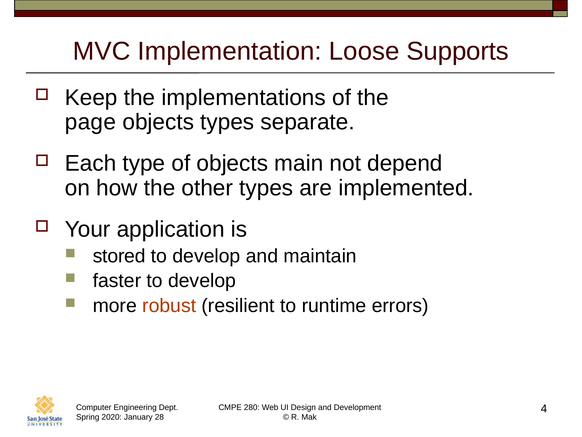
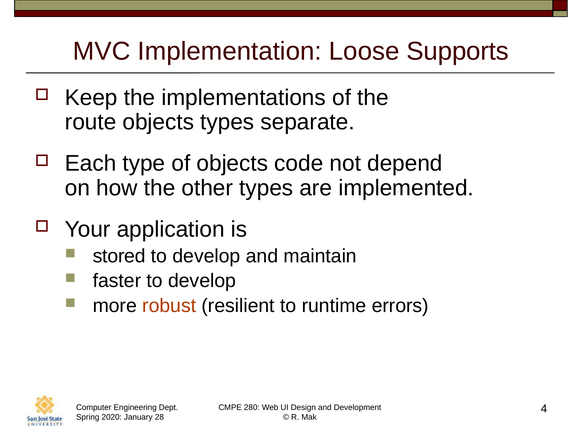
page: page -> route (91, 122)
main: main -> code (299, 163)
